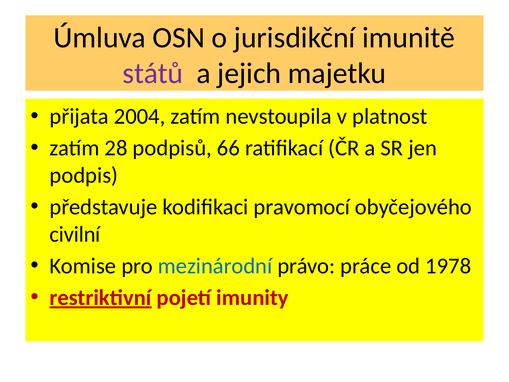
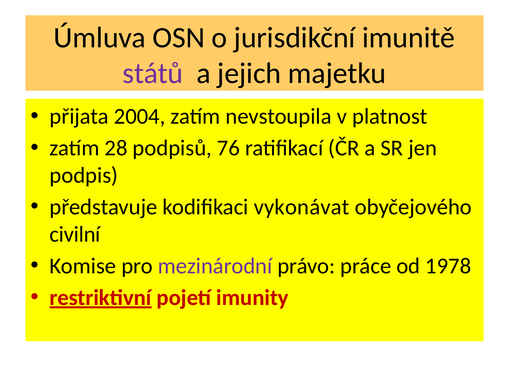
66: 66 -> 76 (228, 148)
pravomocí: pravomocí -> vykonávat (302, 207)
mezinárodní colour: blue -> purple (215, 266)
